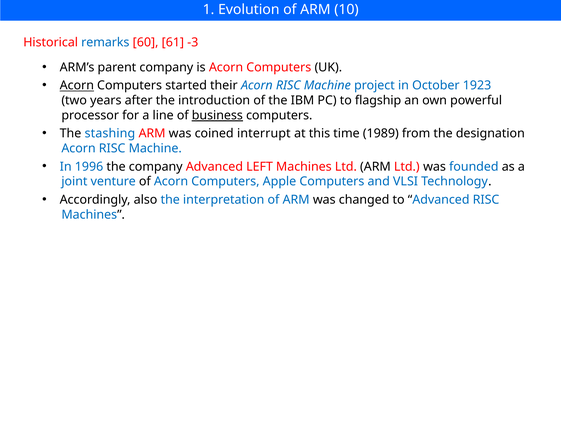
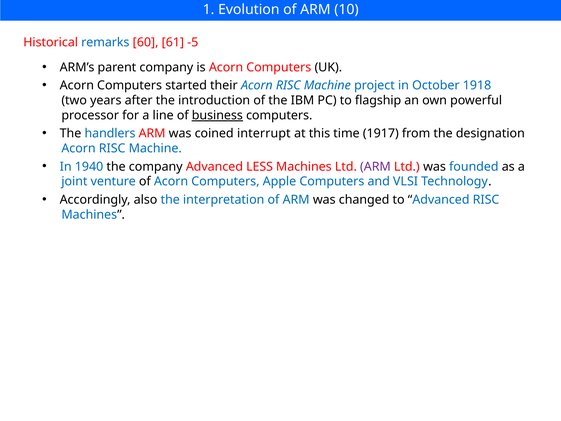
-3: -3 -> -5 (193, 42)
Acorn underline: present -> none (77, 85)
1923: 1923 -> 1918 (477, 85)
stashing: stashing -> handlers (110, 133)
1989: 1989 -> 1917 (381, 133)
1996: 1996 -> 1940 (89, 166)
LEFT: LEFT -> LESS (260, 166)
ARM colour: black -> purple (375, 166)
